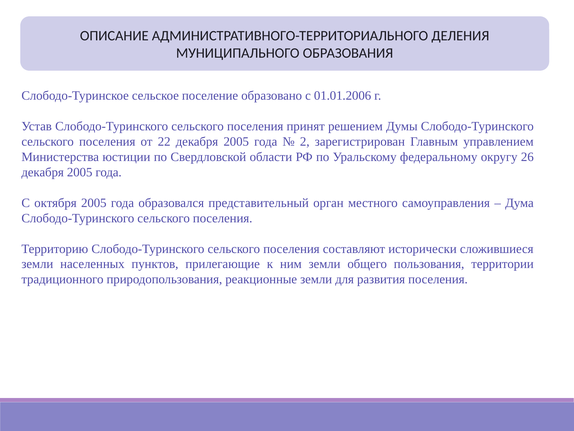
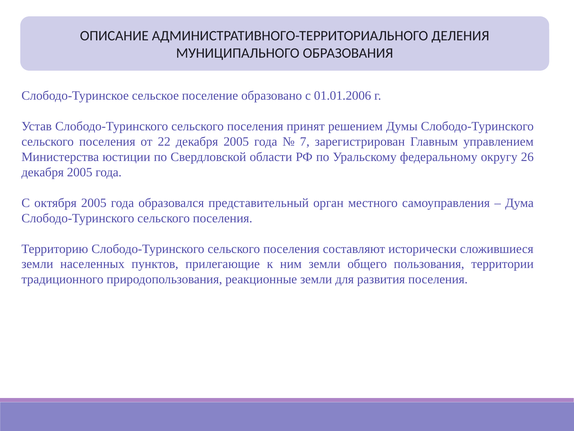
2: 2 -> 7 (305, 141)
